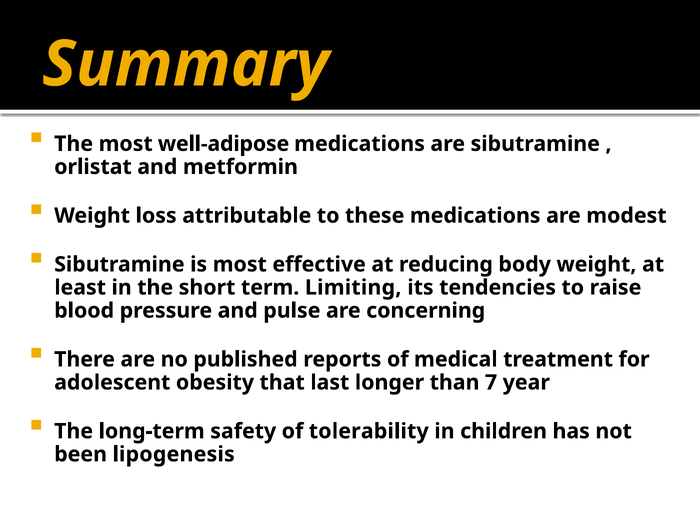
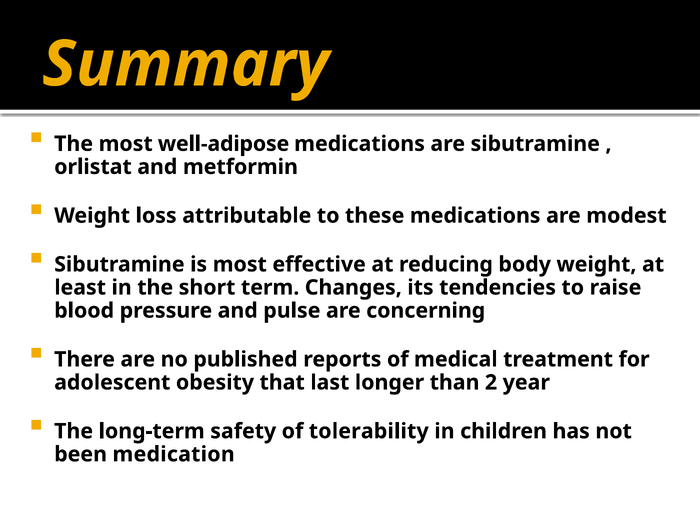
Limiting: Limiting -> Changes (353, 288)
7: 7 -> 2 (491, 382)
lipogenesis: lipogenesis -> medication (174, 454)
